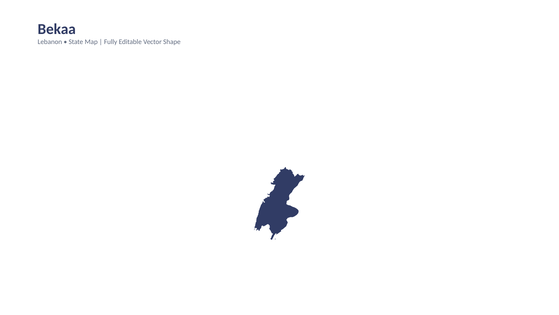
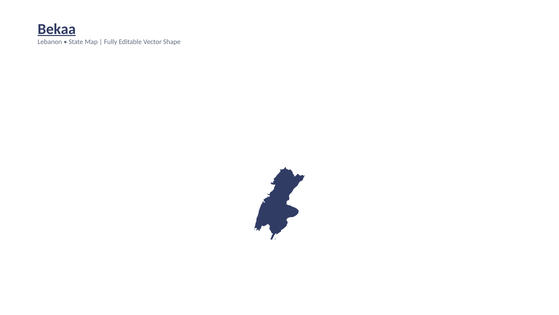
Bekaa underline: none -> present (57, 29)
